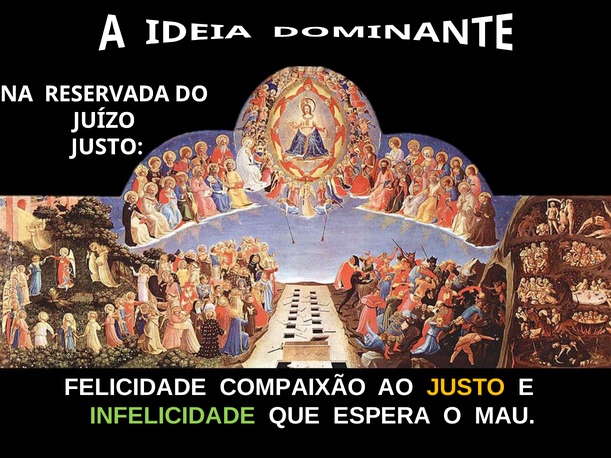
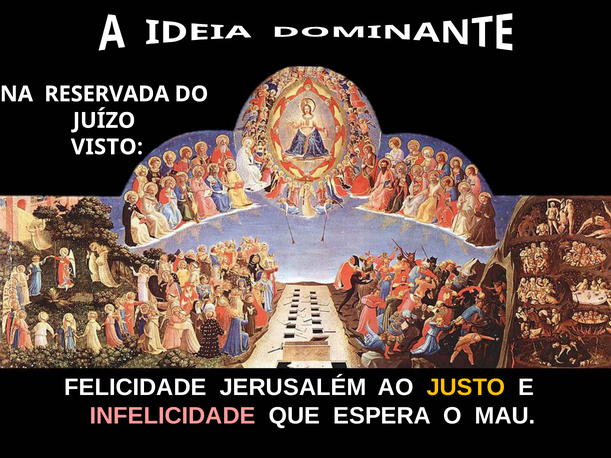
JUSTO: JUSTO -> VISTO (107, 147)
COMPAIXÃO: COMPAIXÃO -> JERUSALÉM (293, 388)
INFELICIDADE colour: light green -> pink (173, 416)
